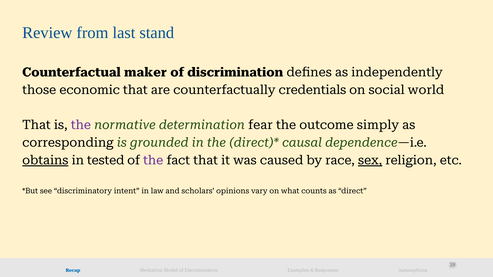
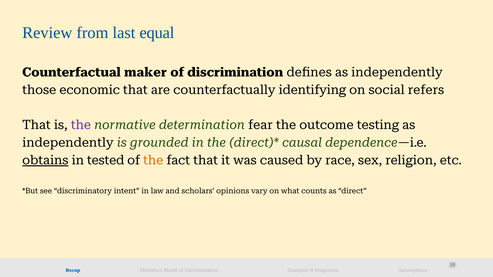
stand: stand -> equal (157, 33)
credentials: credentials -> identifying (312, 90)
world: world -> refers (426, 90)
simply: simply -> testing (378, 125)
corresponding: corresponding -> independently (68, 143)
the colour: purple -> orange (153, 161)
sex underline: present -> none (370, 161)
